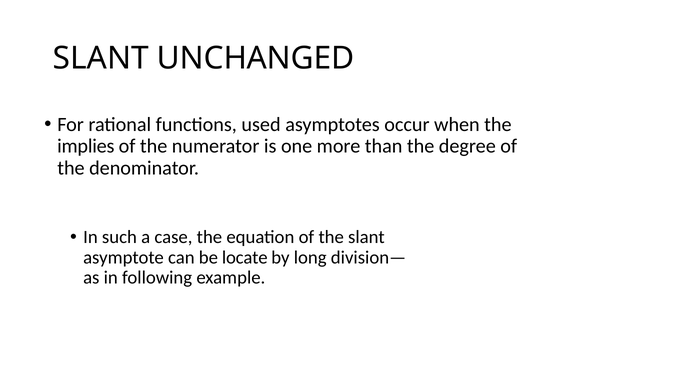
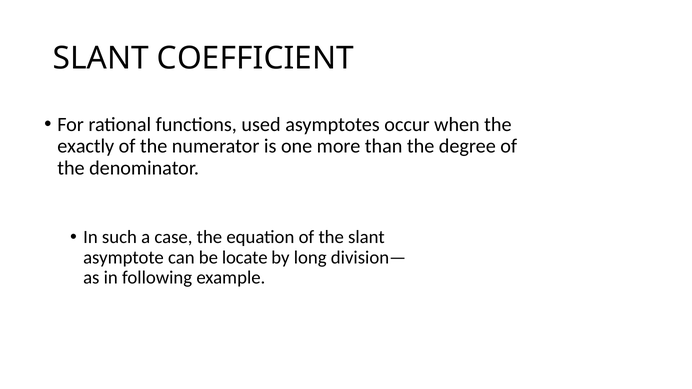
UNCHANGED: UNCHANGED -> COEFFICIENT (256, 58)
implies: implies -> exactly (86, 146)
